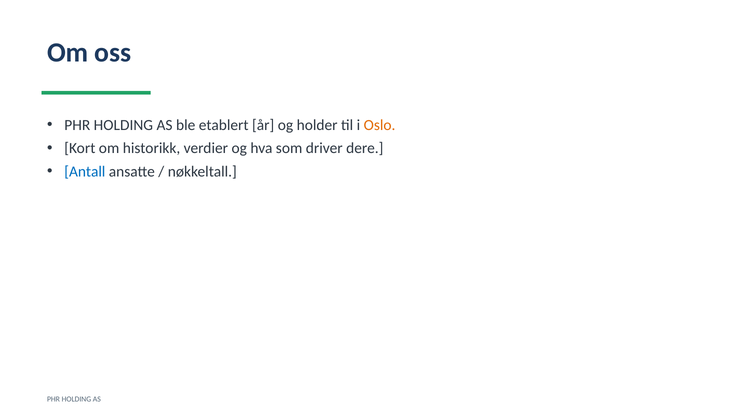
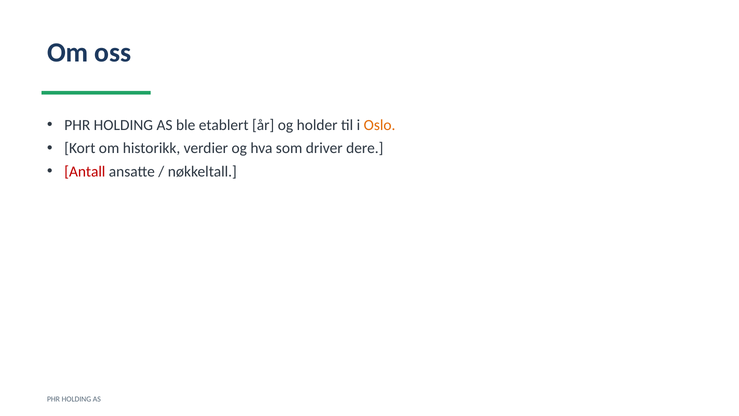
Antall colour: blue -> red (85, 171)
